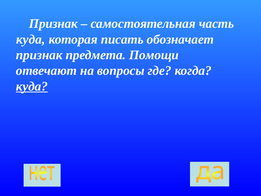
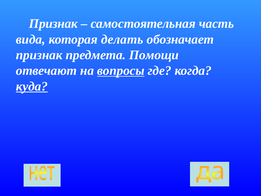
куда: куда -> вида (31, 39)
писать: писать -> делать (122, 39)
вопросы underline: none -> present (121, 71)
